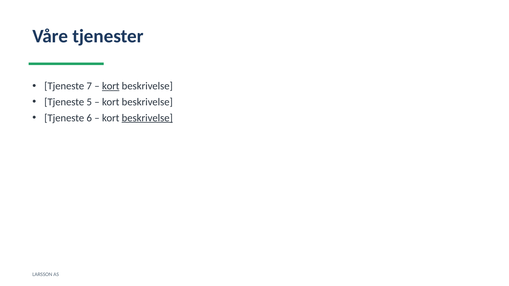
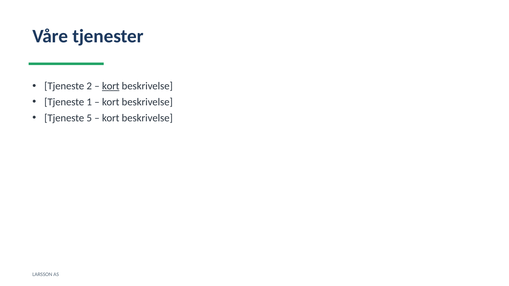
7: 7 -> 2 (89, 86)
5: 5 -> 1 (89, 102)
6: 6 -> 5 (89, 118)
beskrivelse underline: present -> none (147, 118)
